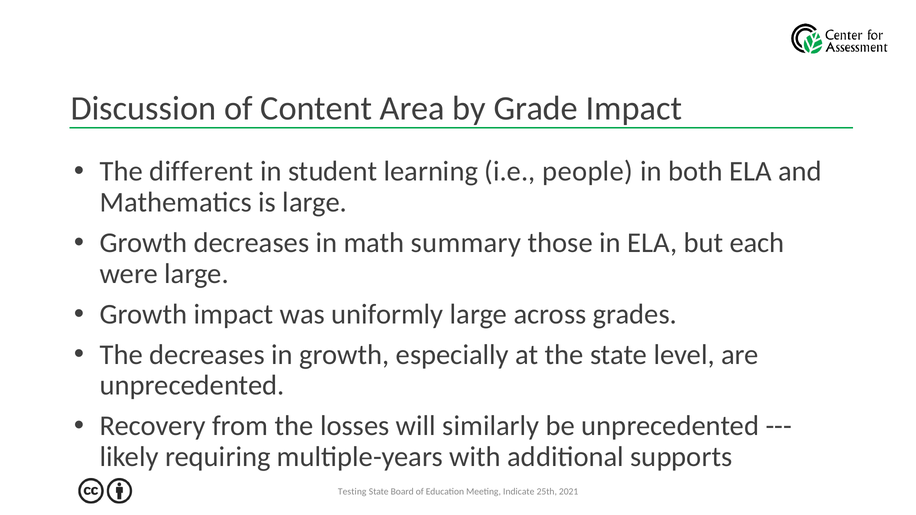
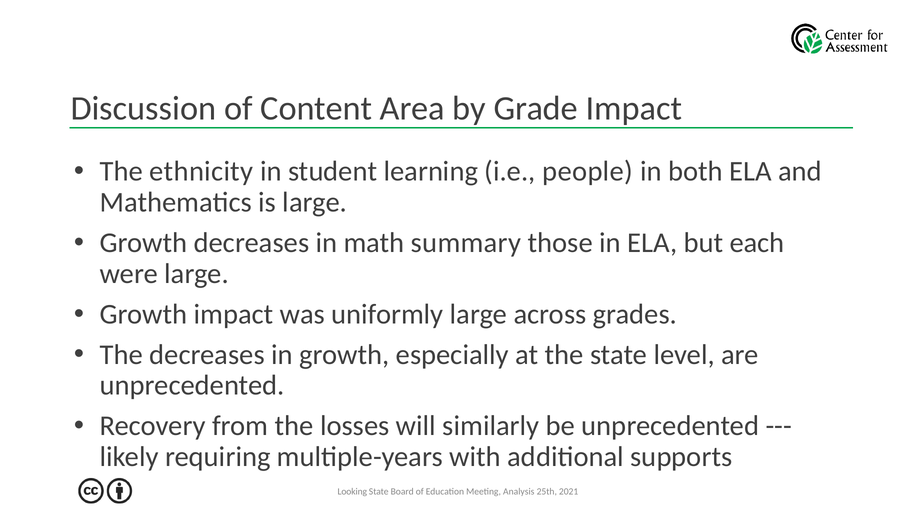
different: different -> ethnicity (201, 172)
Testing: Testing -> Looking (352, 492)
Indicate: Indicate -> Analysis (519, 492)
